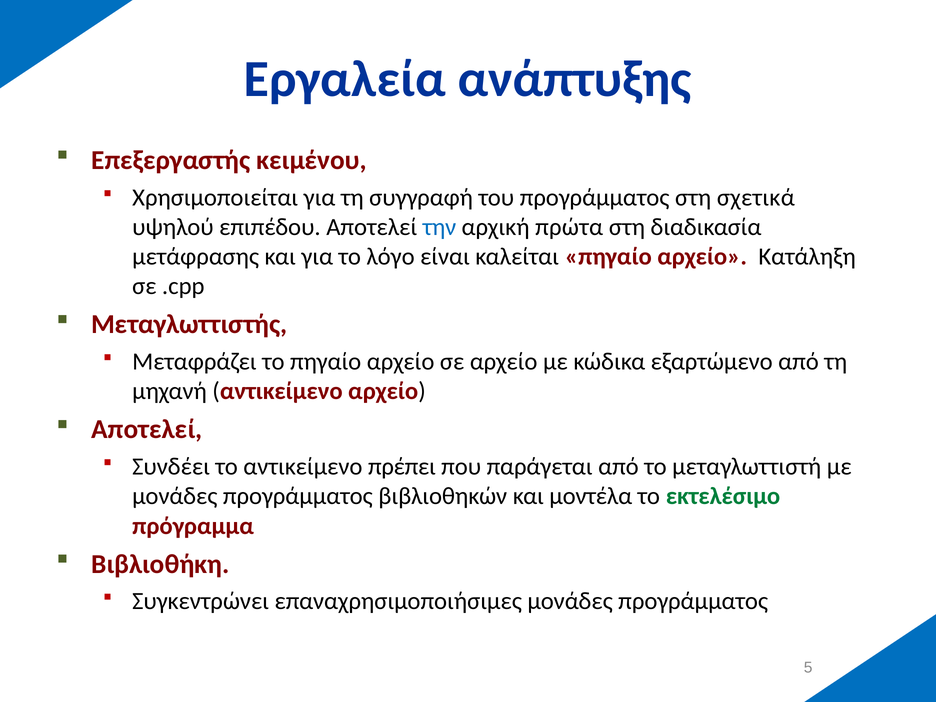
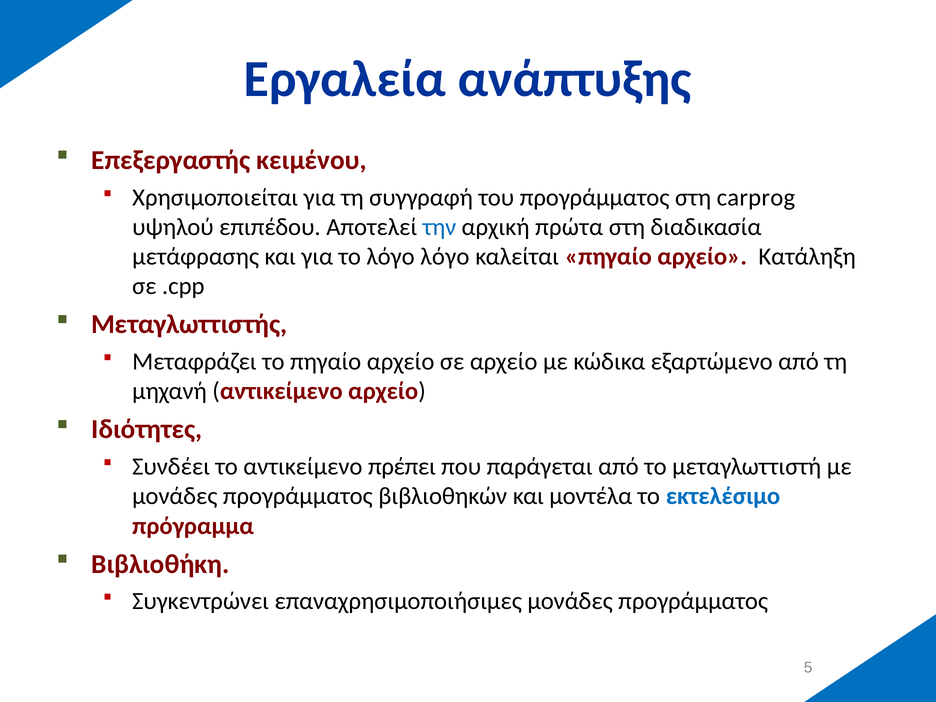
σχετικά: σχετικά -> carprog (756, 197)
λόγο είναι: είναι -> λόγο (445, 257)
Αποτελεί: Αποτελεί -> Ιδιότητες (147, 429)
εκτελέσιμο colour: green -> blue (723, 496)
